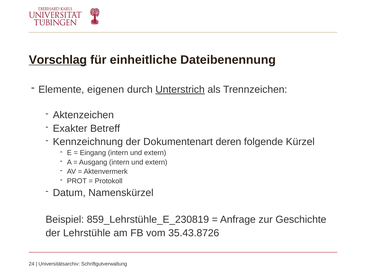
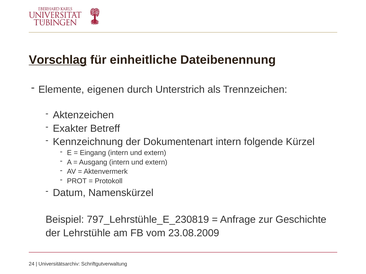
Unterstrich underline: present -> none (180, 90)
Dokumentenart deren: deren -> intern (228, 142)
859_Lehrstühle_E_230819: 859_Lehrstühle_E_230819 -> 797_Lehrstühle_E_230819 (148, 220)
35.43.8726: 35.43.8726 -> 23.08.2009 (194, 233)
